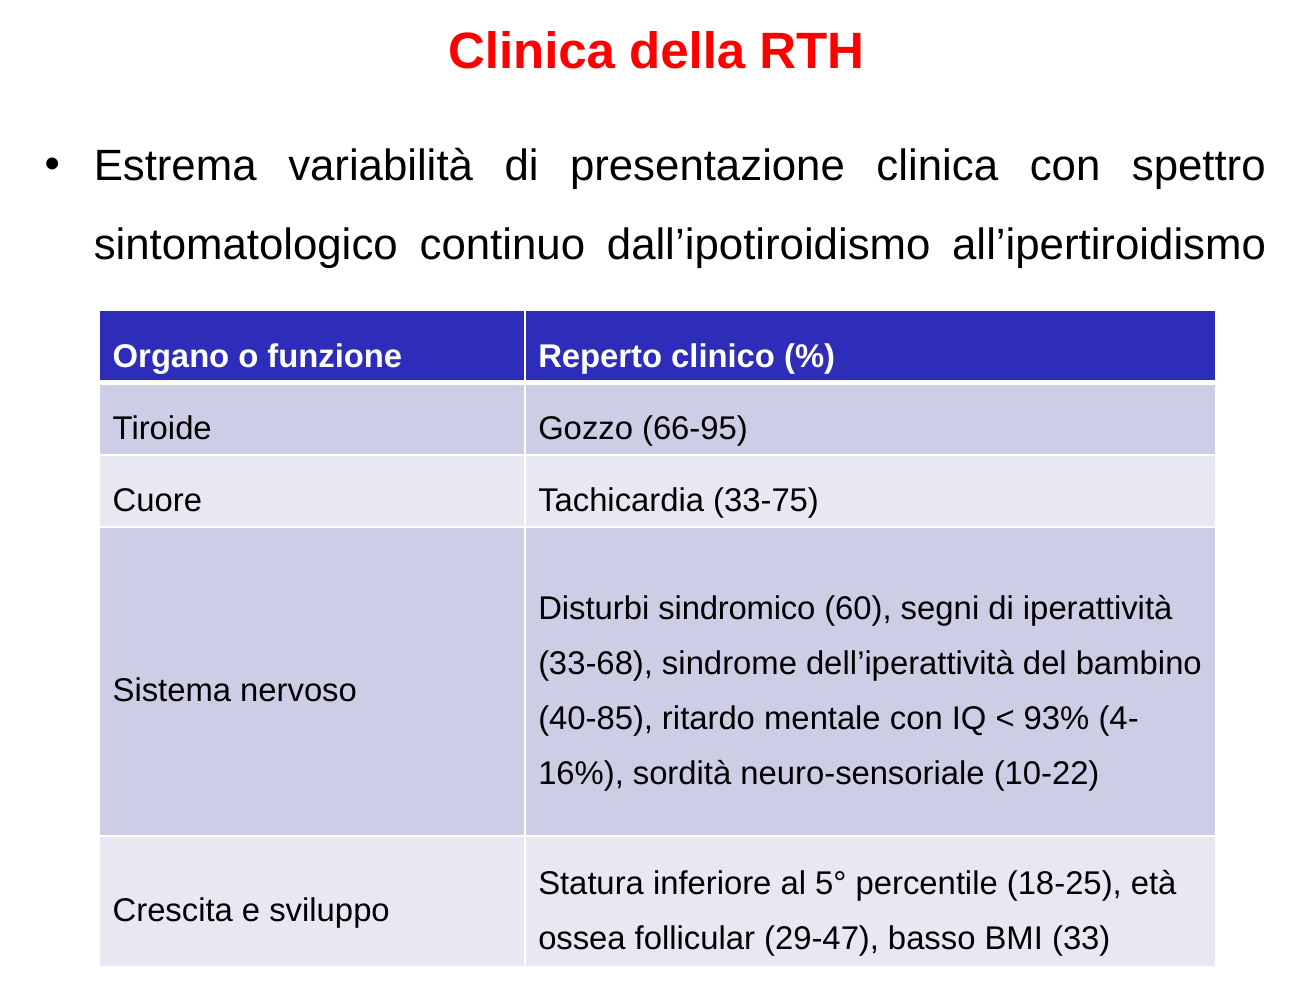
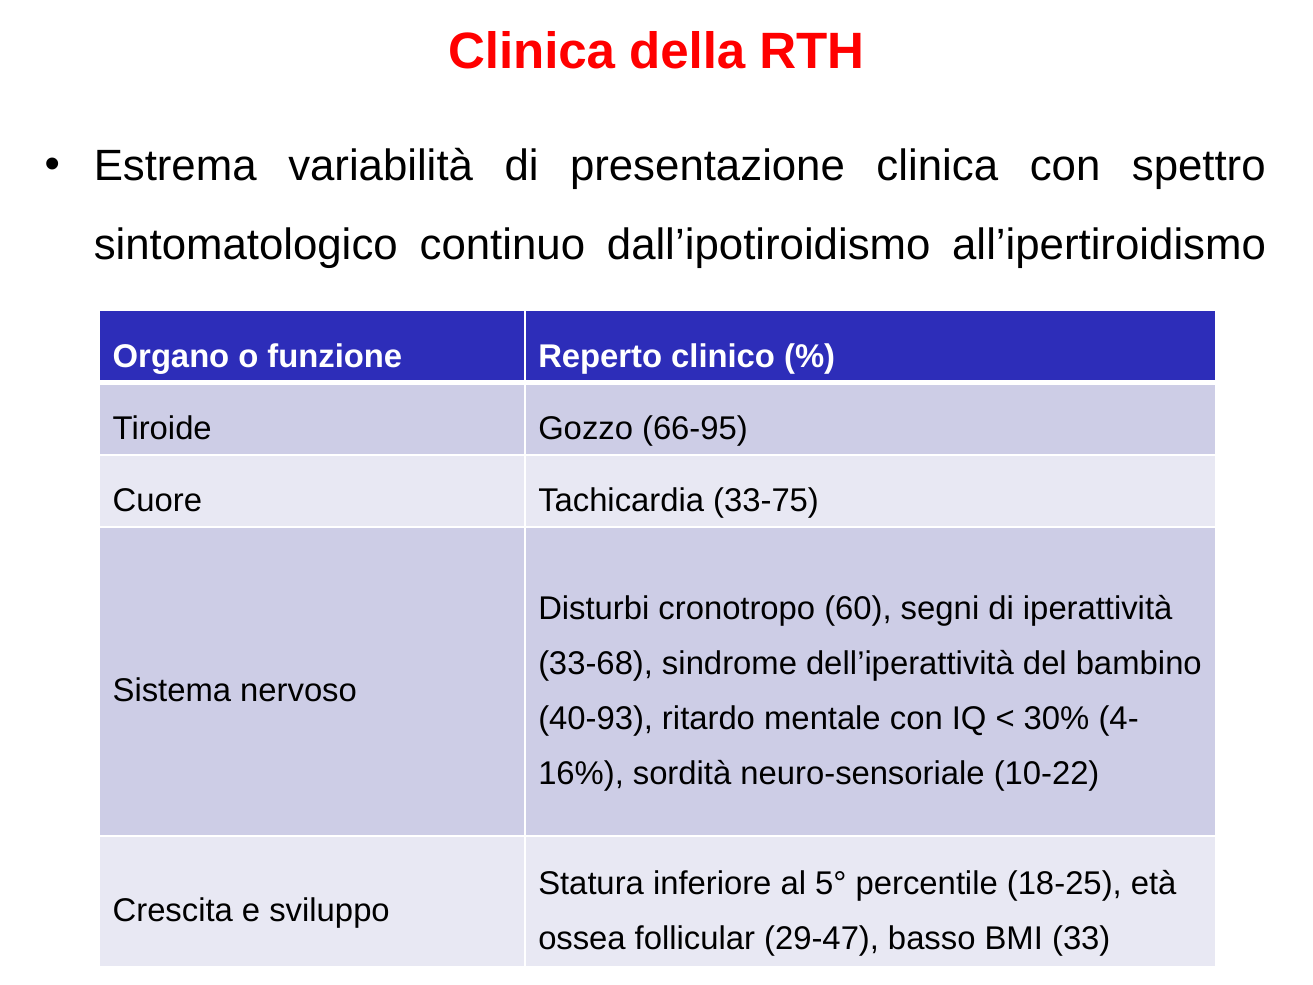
sindromico: sindromico -> cronotropo (737, 608)
40-85: 40-85 -> 40-93 (596, 719)
93%: 93% -> 30% (1057, 719)
